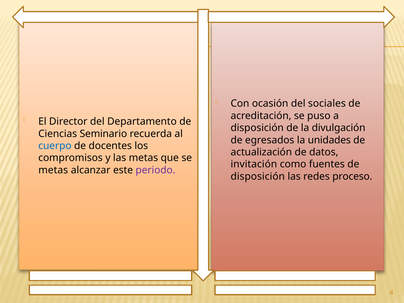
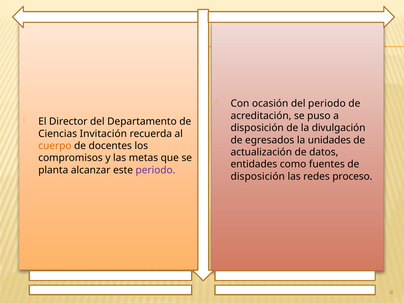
del sociales: sociales -> periodo (327, 104)
Seminario: Seminario -> Invitación (103, 134)
cuerpo colour: blue -> orange (55, 146)
invitación: invitación -> entidades (254, 164)
metas: metas -> planta (53, 170)
